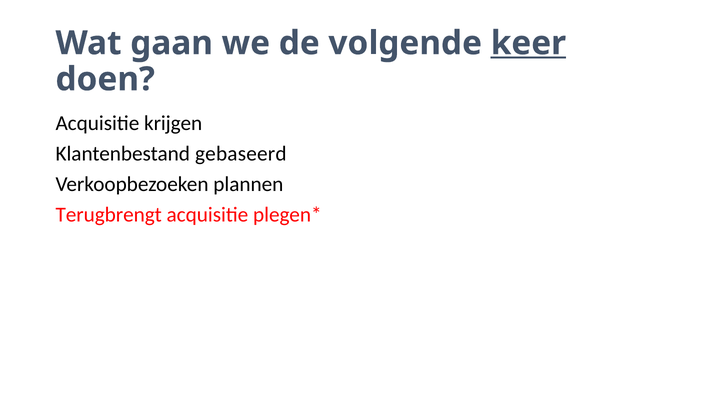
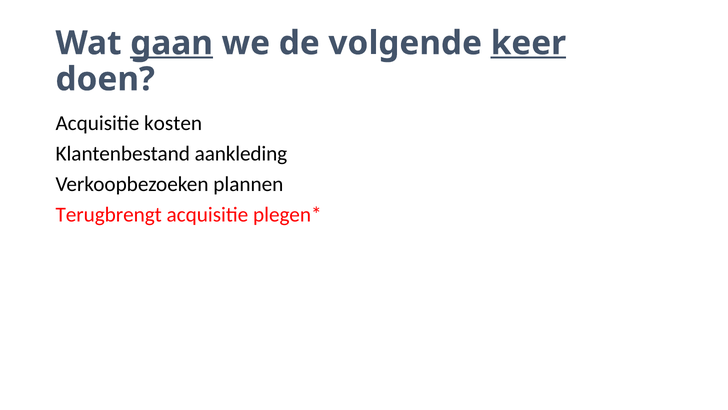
gaan underline: none -> present (172, 43)
krijgen: krijgen -> kosten (173, 123)
gebaseerd: gebaseerd -> aankleding (241, 154)
